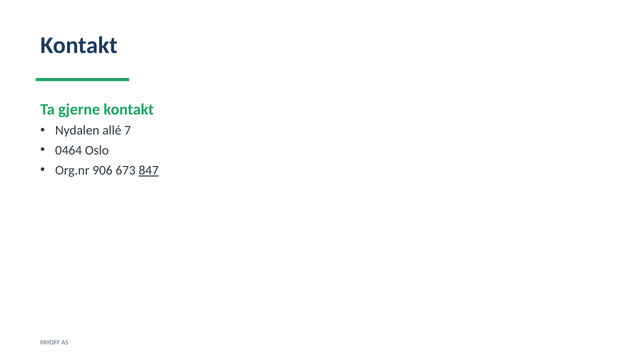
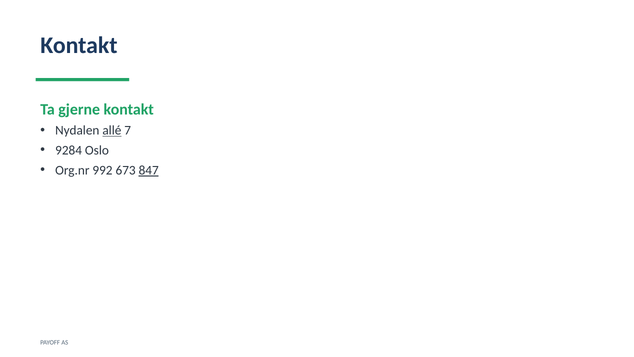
allé underline: none -> present (112, 130)
0464: 0464 -> 9284 (69, 150)
906: 906 -> 992 (103, 170)
